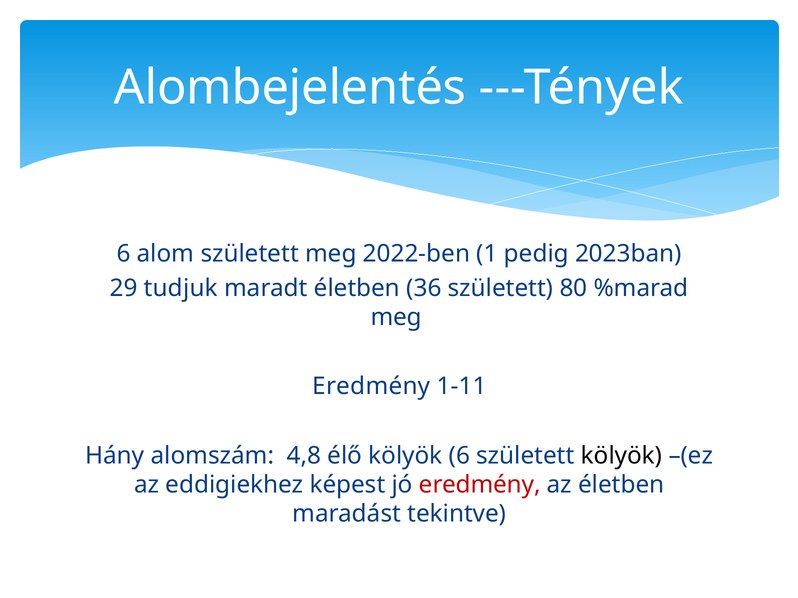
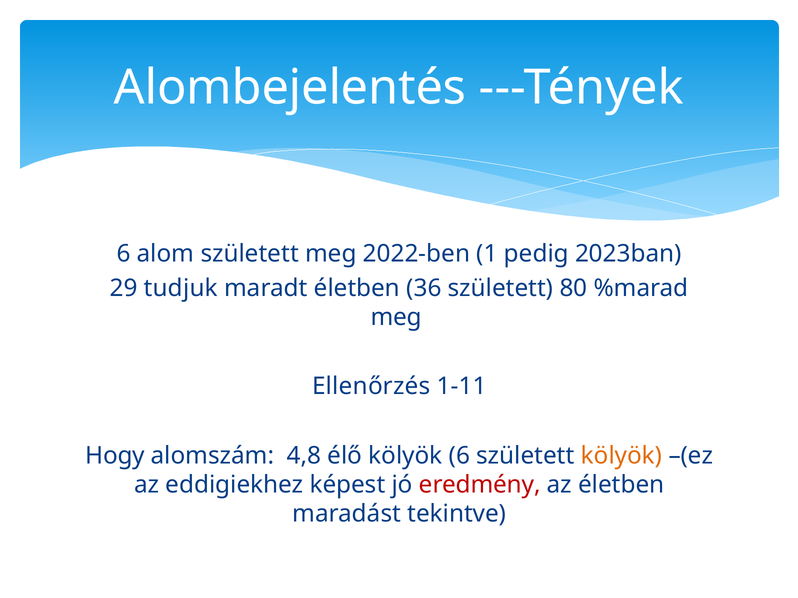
Eredmény: Eredmény -> Ellenőrzés (371, 387)
Hány: Hány -> Hogy (115, 456)
kölyök colour: black -> orange (622, 456)
